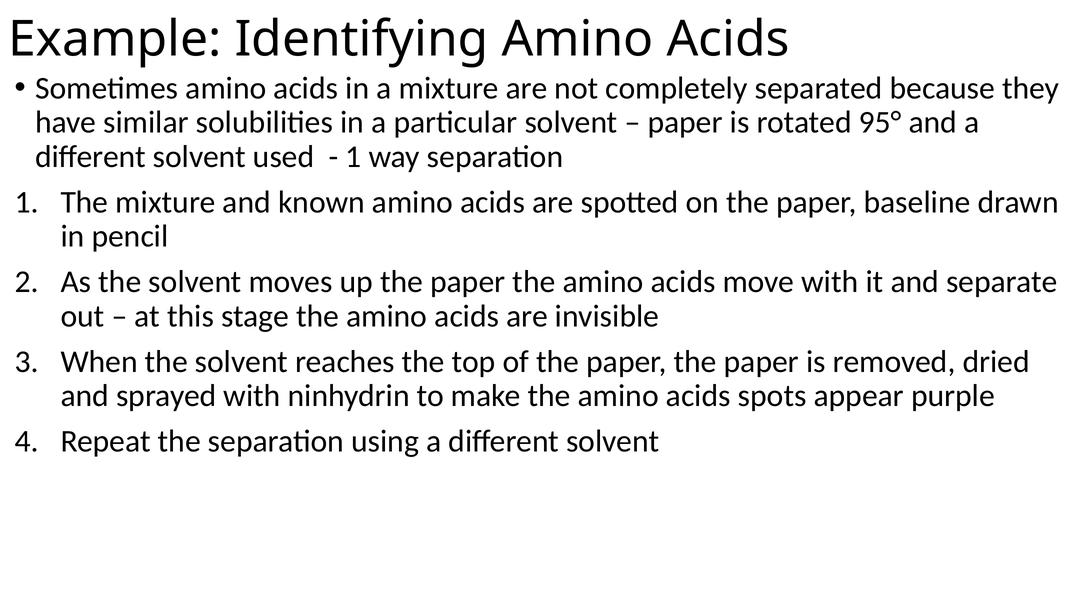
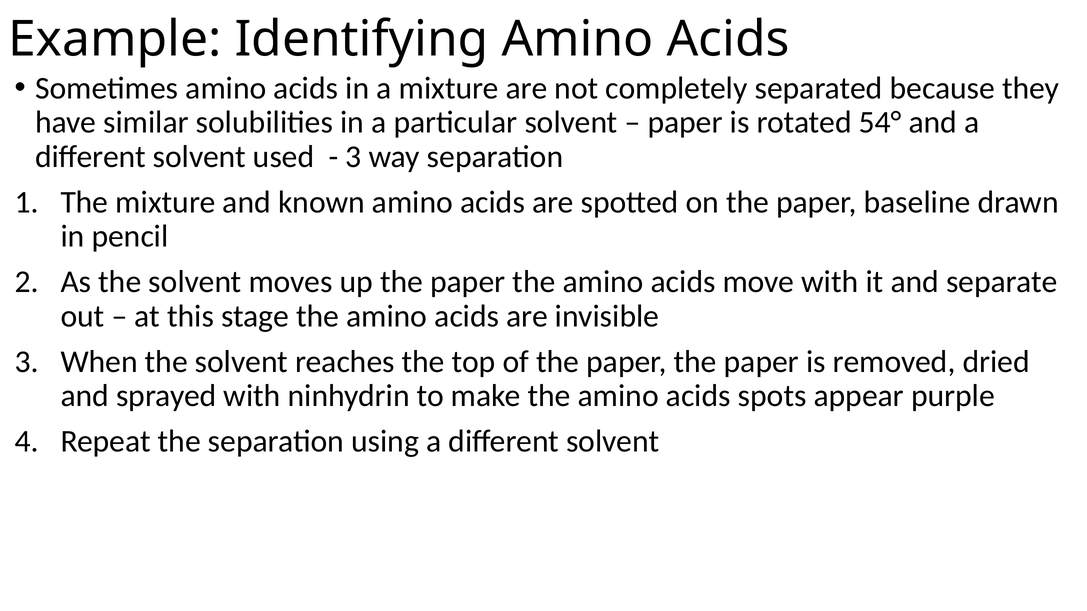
95°: 95° -> 54° (880, 122)
1: 1 -> 3 (353, 157)
